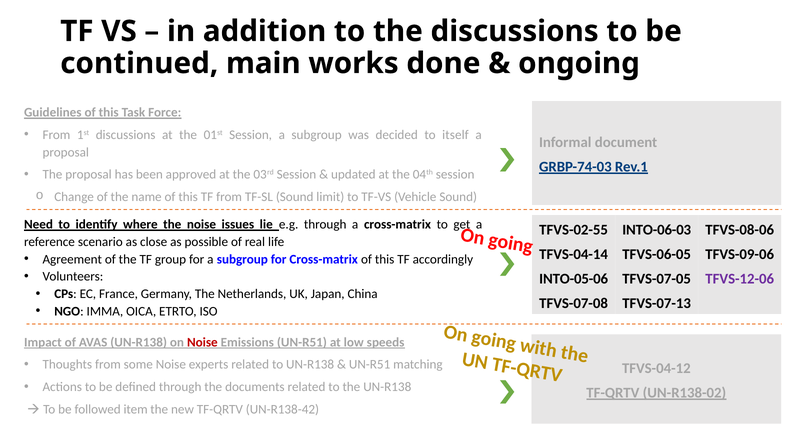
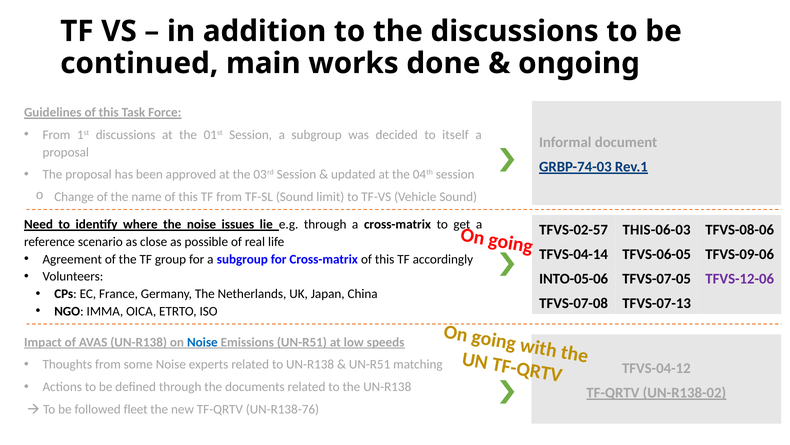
TFVS-02-55: TFVS-02-55 -> TFVS-02-57 (574, 229)
INTO-06-03: INTO-06-03 -> THIS-06-03 (657, 229)
Noise colour: red -> blue (202, 342)
item: item -> fleet (136, 409)
UN-R138-42: UN-R138-42 -> UN-R138-76 (282, 409)
